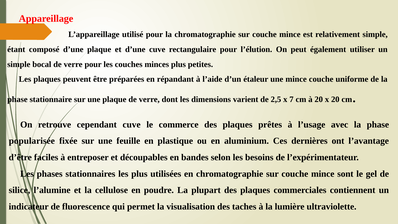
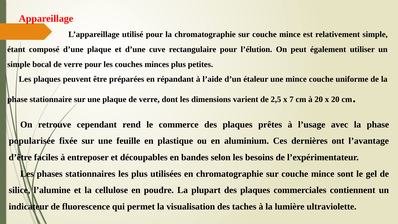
cependant cuve: cuve -> rend (132, 124)
